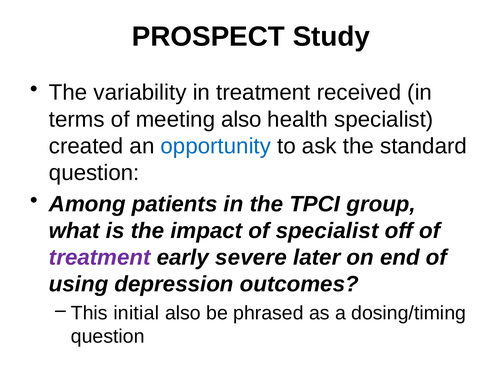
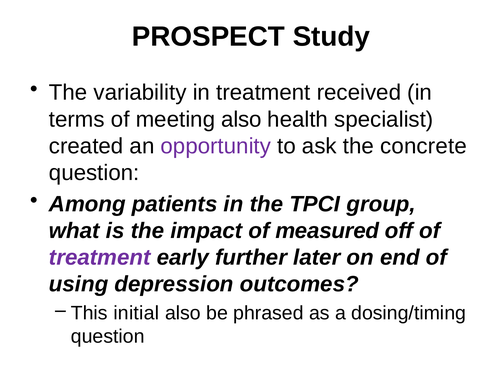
opportunity colour: blue -> purple (216, 146)
standard: standard -> concrete (424, 146)
of specialist: specialist -> measured (327, 231)
severe: severe -> further (251, 258)
